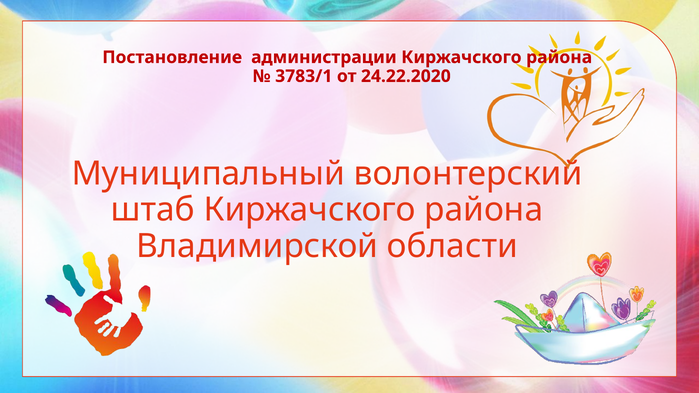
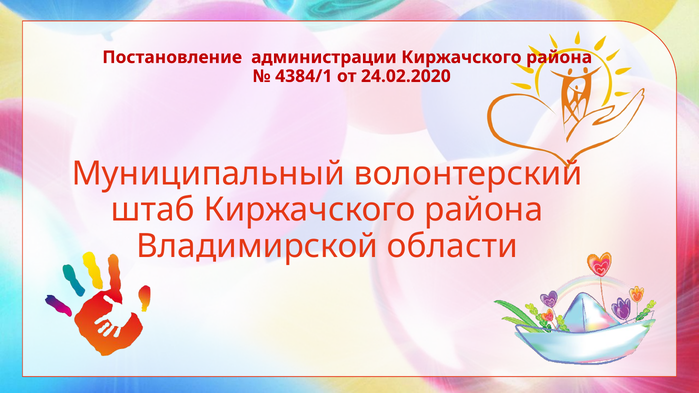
3783/1: 3783/1 -> 4384/1 (304, 76)
24.22.2020: 24.22.2020 -> 24.02.2020 (406, 76)
